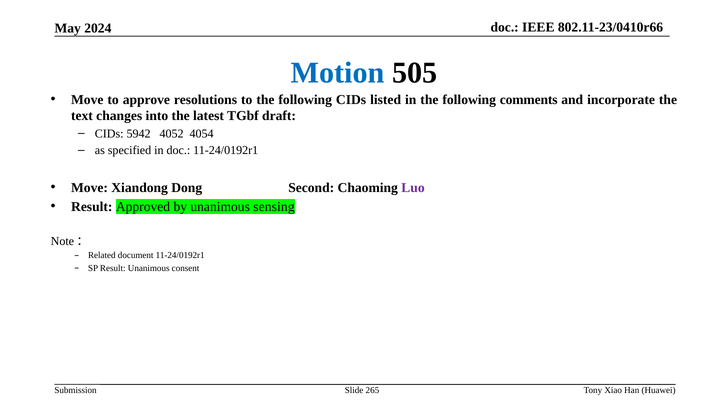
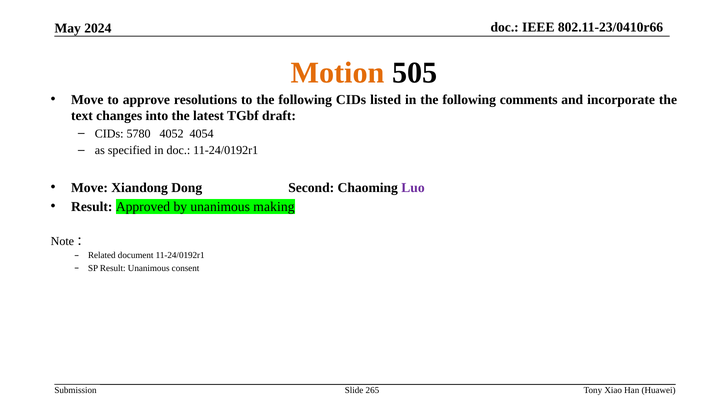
Motion colour: blue -> orange (338, 73)
5942: 5942 -> 5780 (139, 134)
sensing: sensing -> making (274, 207)
